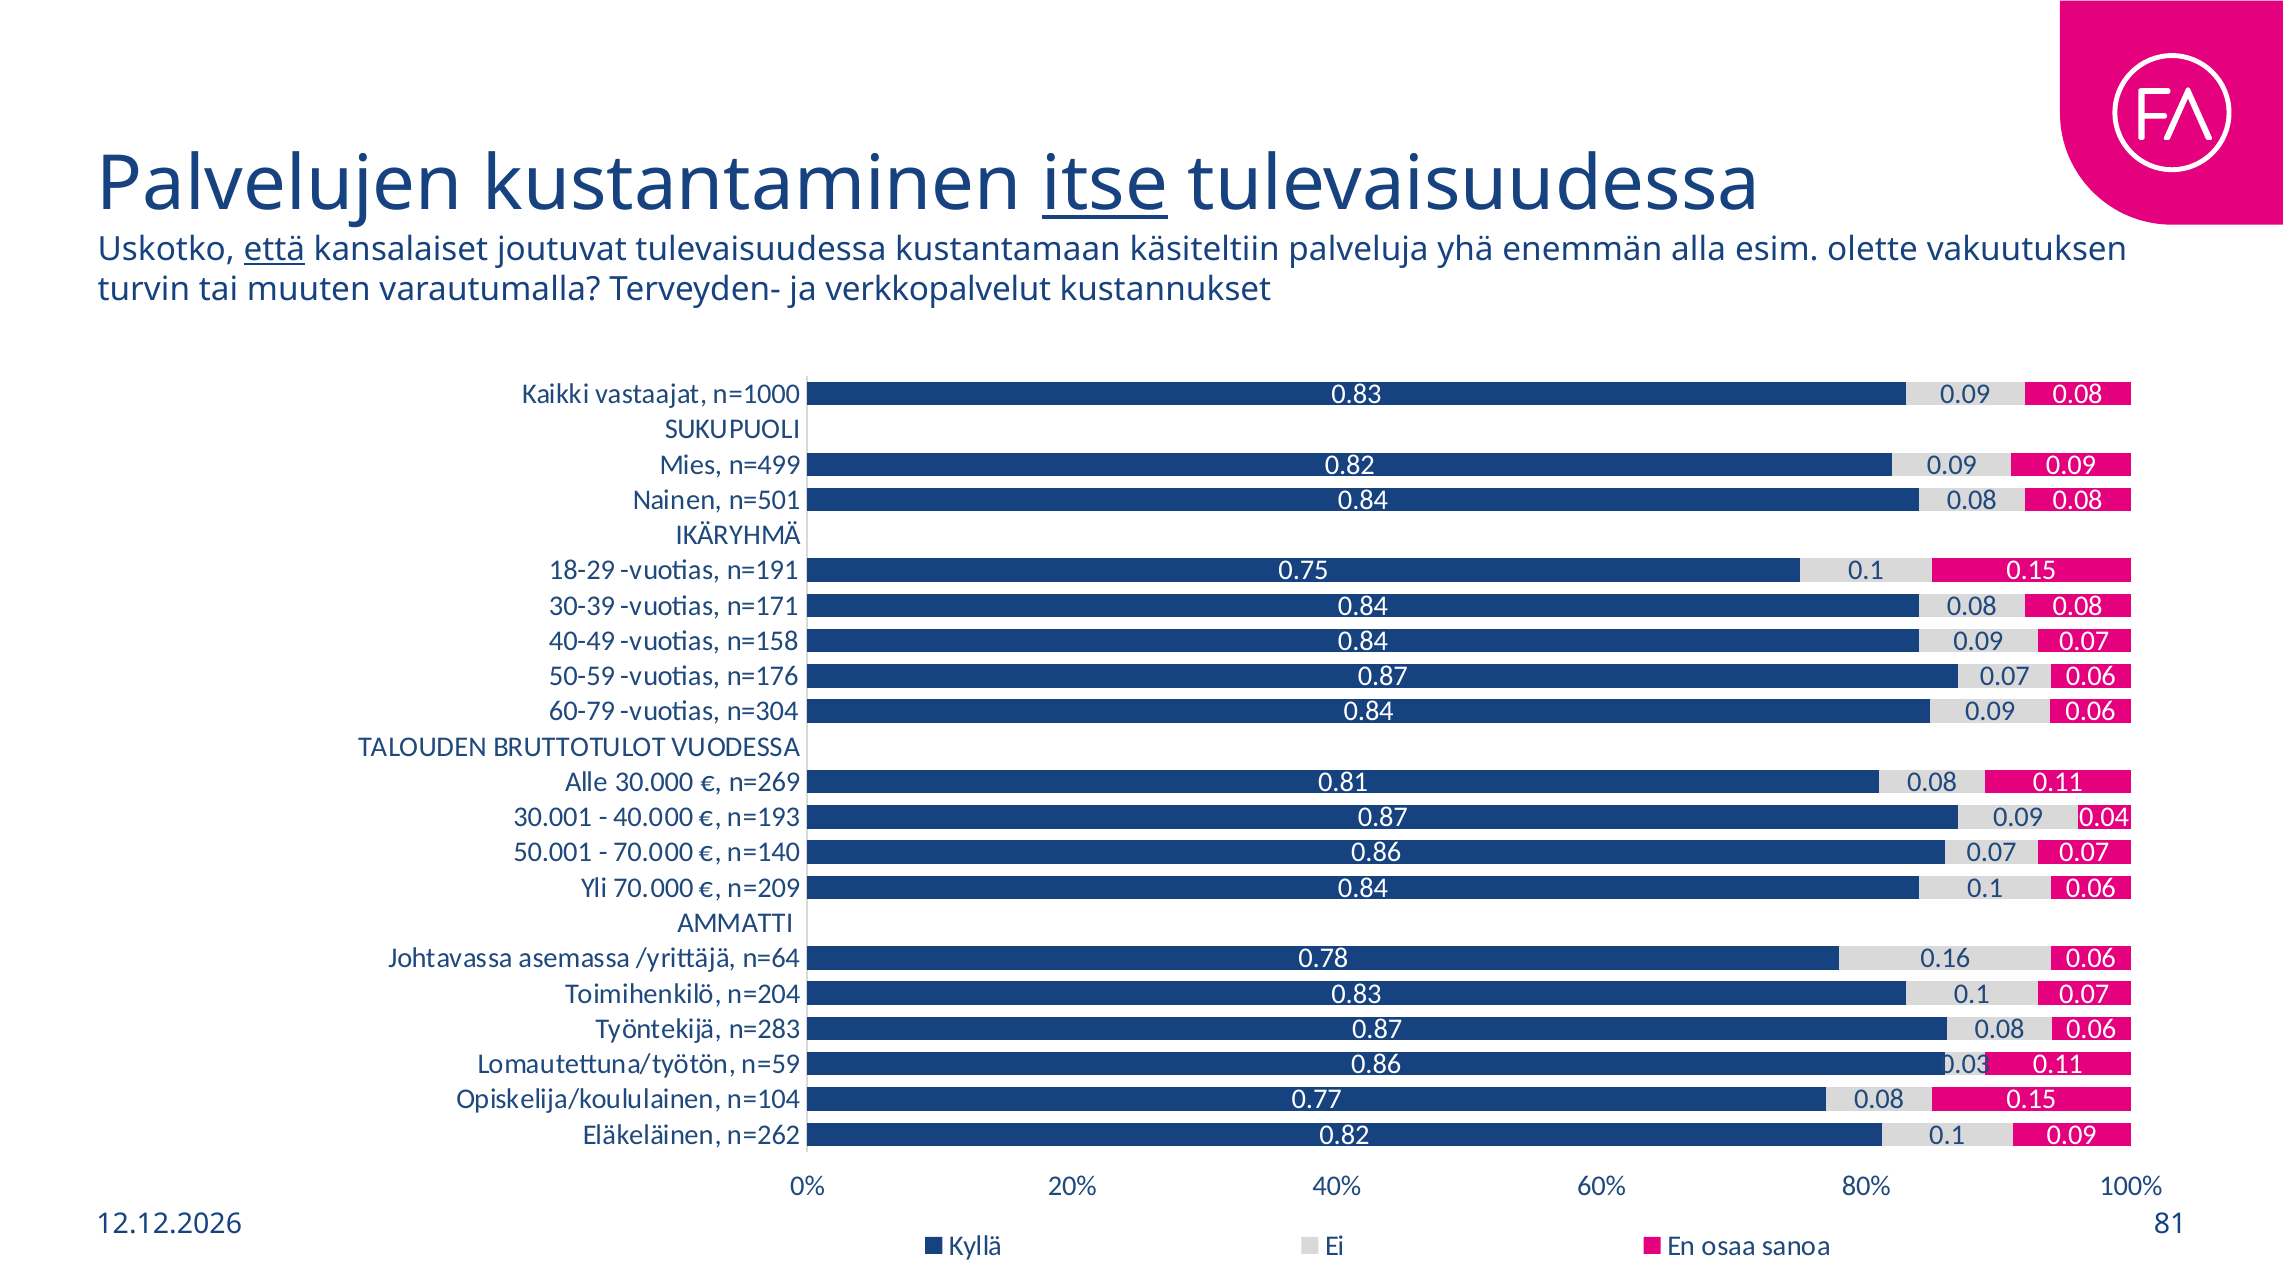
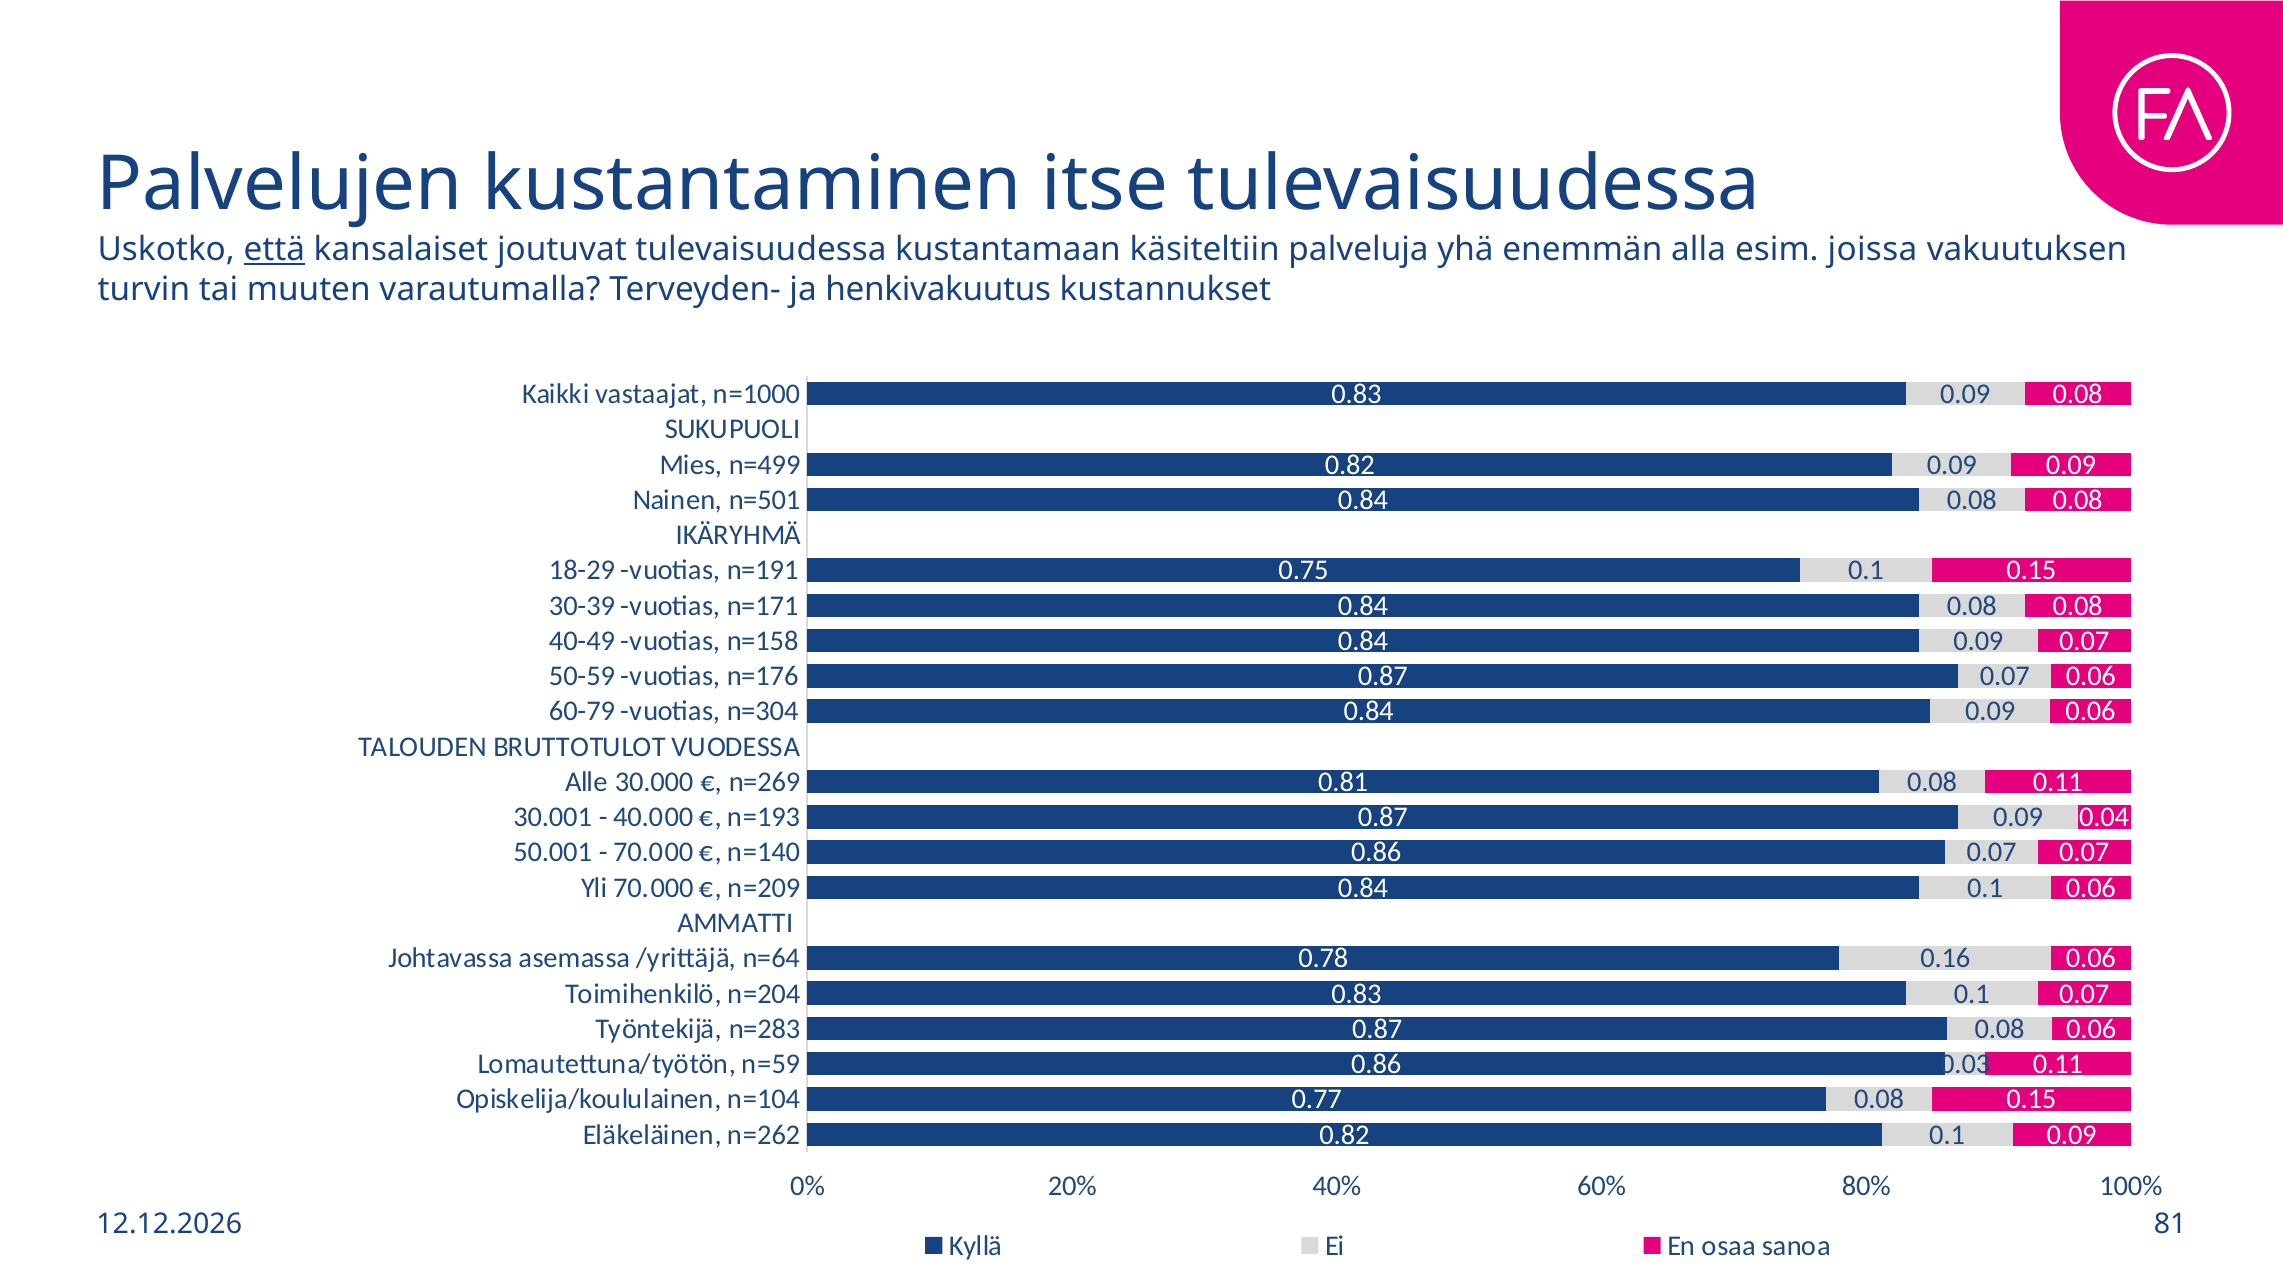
itse underline: present -> none (1105, 184)
olette: olette -> joissa (1872, 249)
verkkopalvelut: verkkopalvelut -> henkivakuutus (938, 289)
